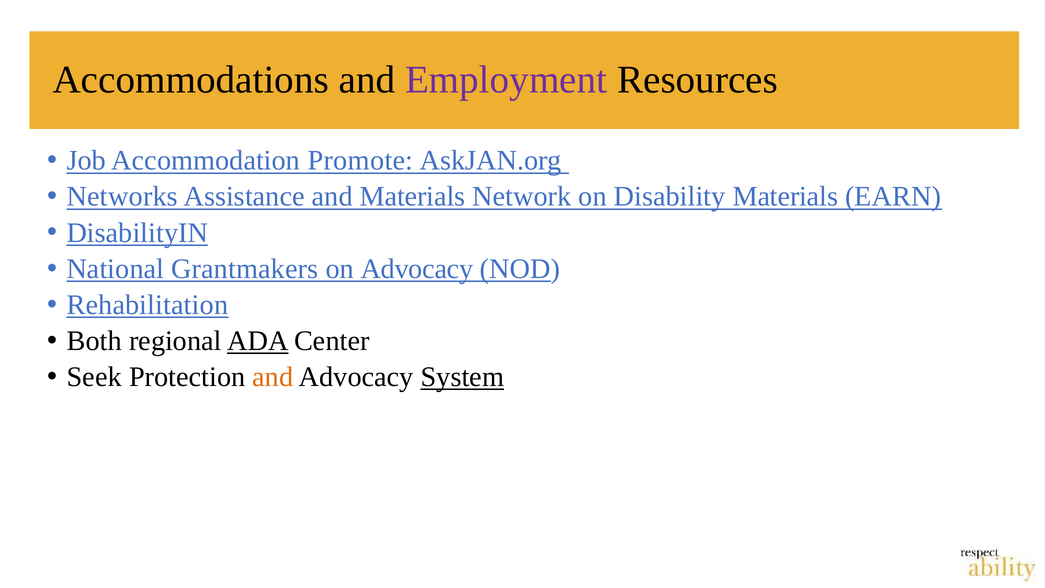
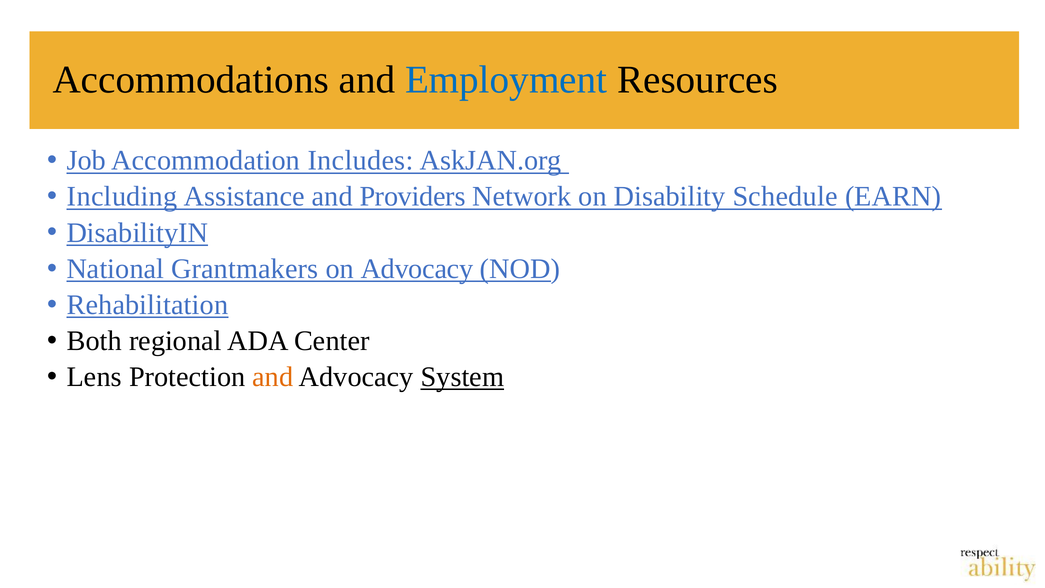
Employment colour: purple -> blue (506, 80)
Promote: Promote -> Includes (361, 160)
Networks: Networks -> Including (122, 197)
and Materials: Materials -> Providers (413, 197)
Disability Materials: Materials -> Schedule (785, 197)
ADA underline: present -> none (258, 341)
Seek: Seek -> Lens (94, 377)
